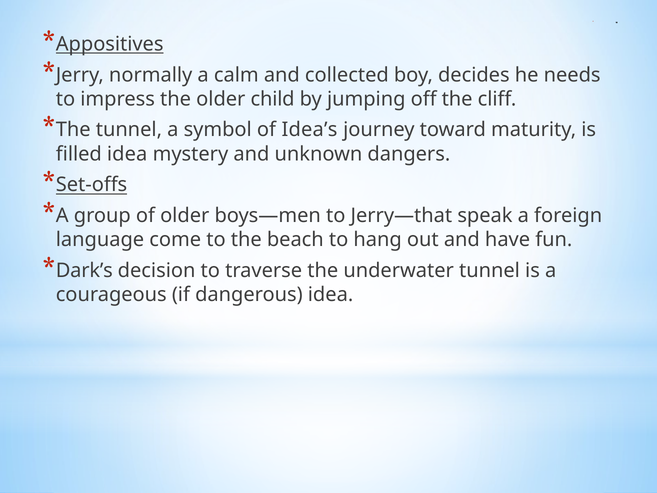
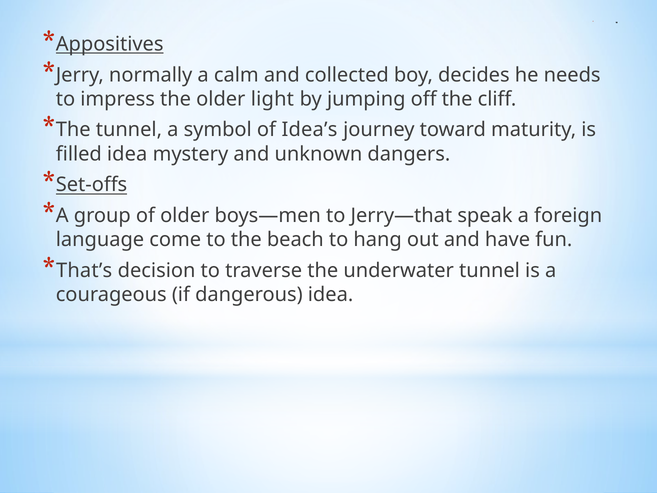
child: child -> light (272, 99)
Dark’s: Dark’s -> That’s (84, 270)
